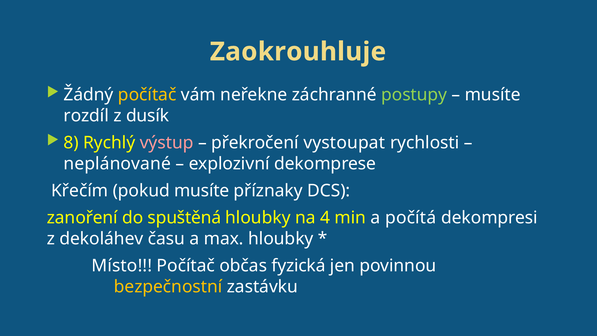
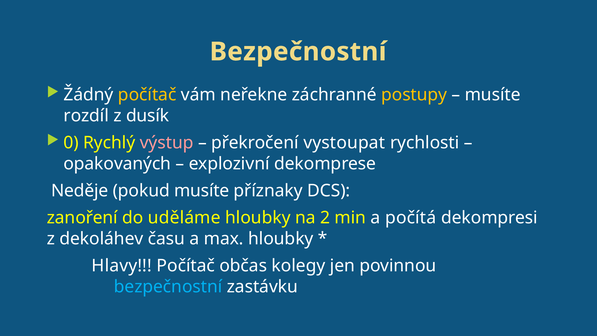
Zaokrouhluje: Zaokrouhluje -> Bezpečnostní (298, 52)
postupy colour: light green -> yellow (414, 95)
8: 8 -> 0 (71, 143)
neplánované: neplánované -> opakovaných (117, 163)
Křečím: Křečím -> Neděje (80, 191)
spuštěná: spuštěná -> uděláme (184, 218)
4: 4 -> 2 (325, 218)
Místo: Místo -> Hlavy (122, 266)
fyzická: fyzická -> kolegy (298, 266)
bezpečnostní colour: yellow -> light blue (168, 286)
